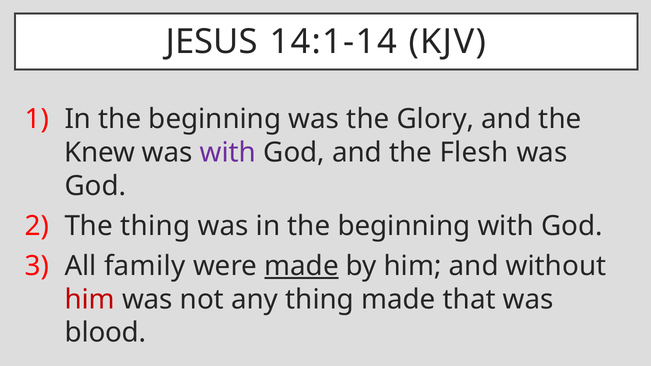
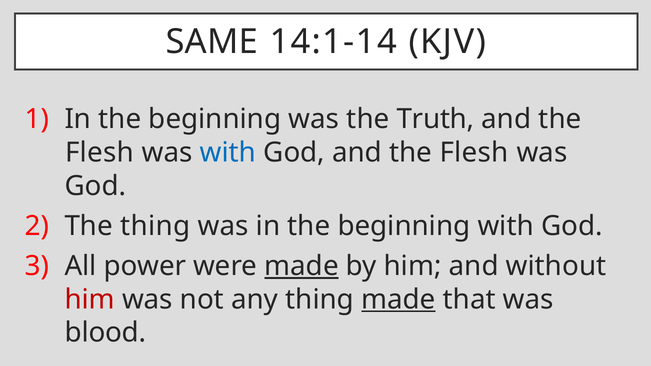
JESUS: JESUS -> SAME (212, 42)
Glory: Glory -> Truth (436, 119)
Knew: Knew -> Flesh (99, 153)
with colour: purple -> blue (228, 153)
family: family -> power (145, 266)
made underline: none -> present (398, 300)
